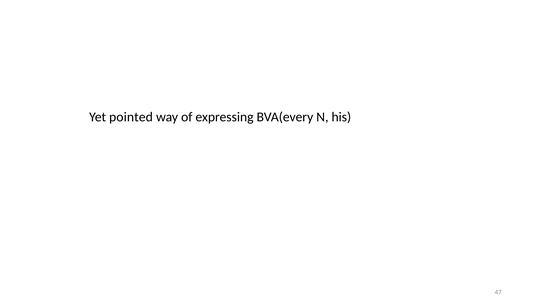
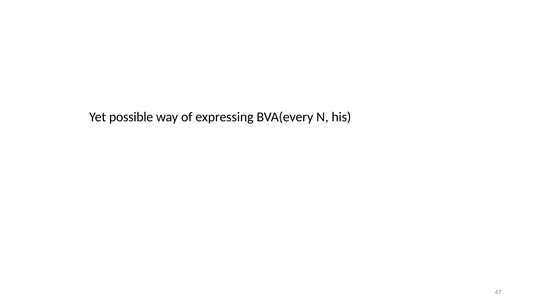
pointed: pointed -> possible (131, 117)
